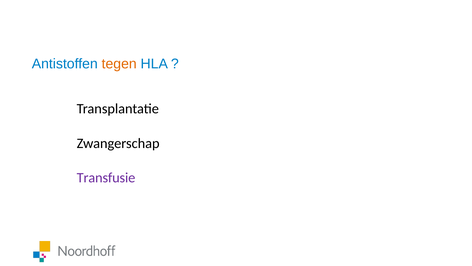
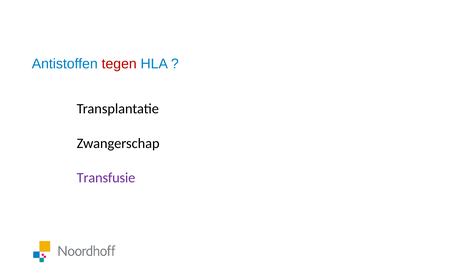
tegen colour: orange -> red (119, 64)
